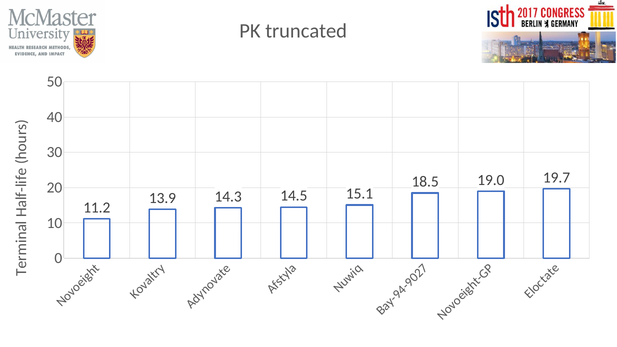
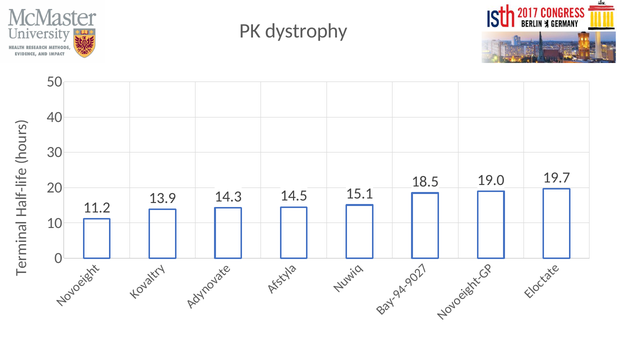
truncated: truncated -> dystrophy (306, 31)
